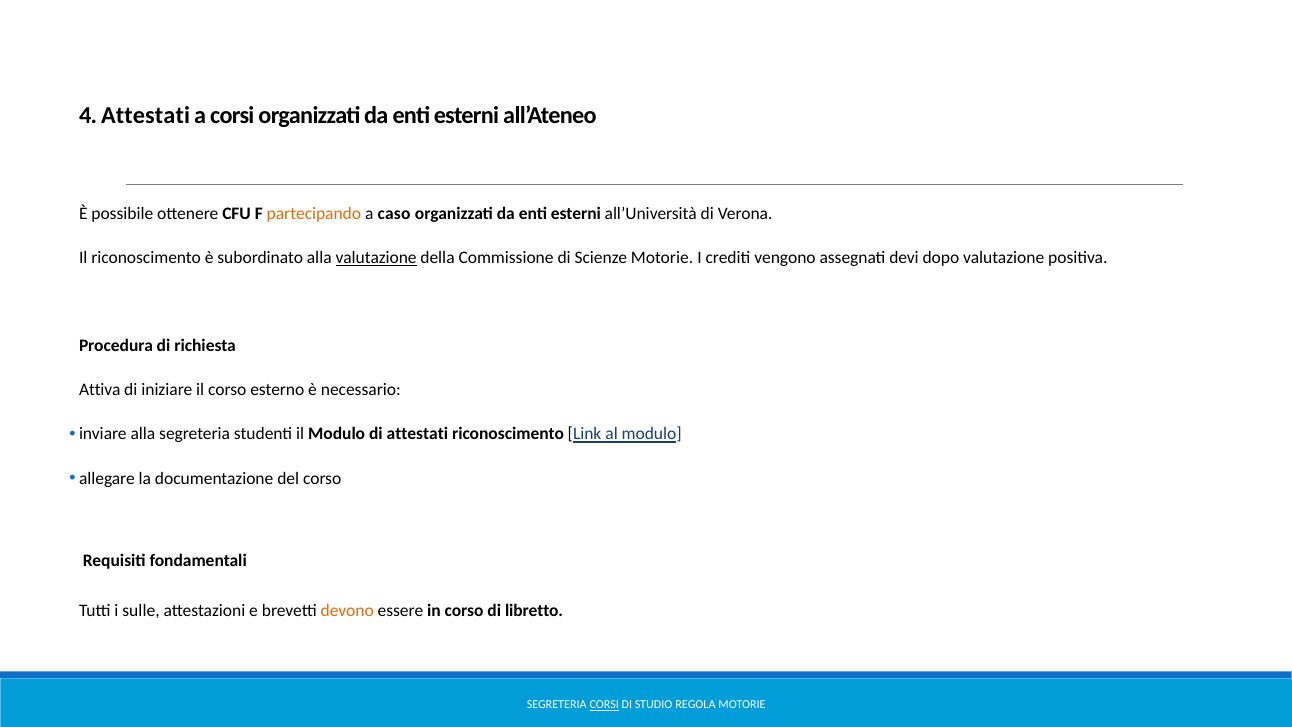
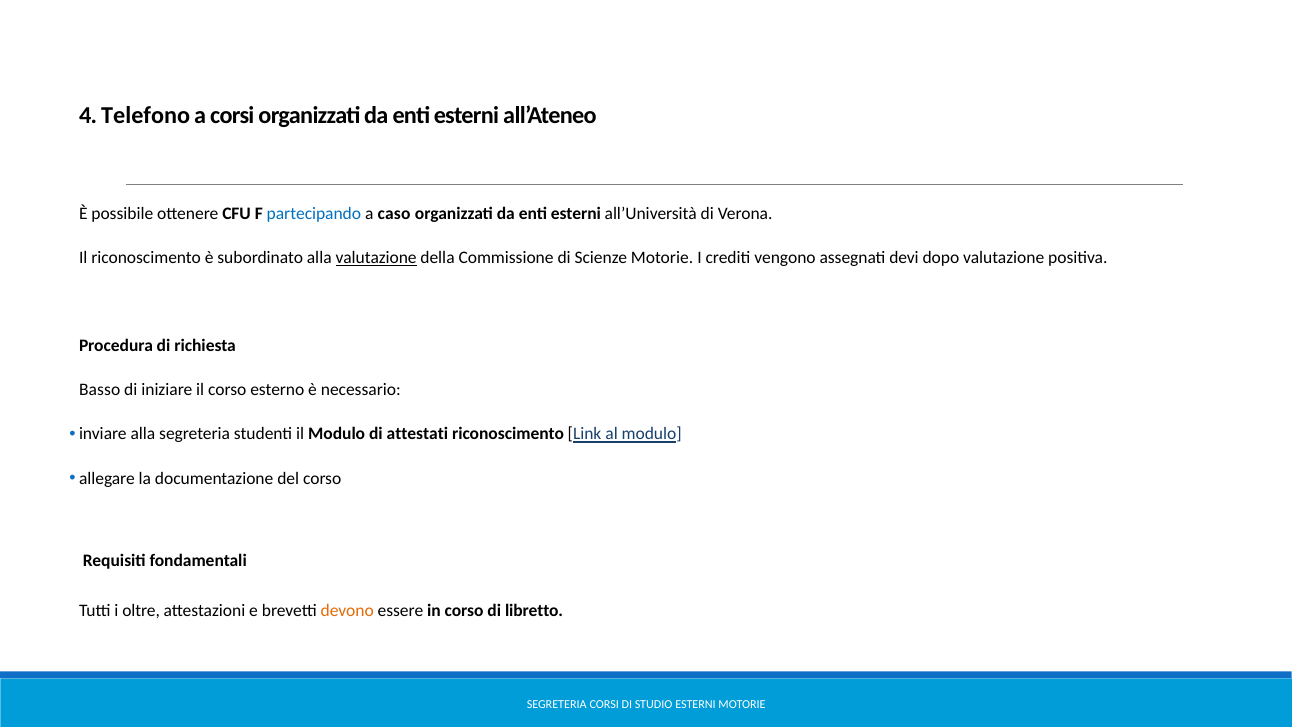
4 Attestati: Attestati -> Telefono (146, 115)
partecipando colour: orange -> blue (314, 214)
Attiva: Attiva -> Basso (100, 390)
sulle: sulle -> oltre (141, 611)
CORSI underline: present -> none (604, 705)
STUDIO REGOLA: REGOLA -> ESTERNI (695, 705)
